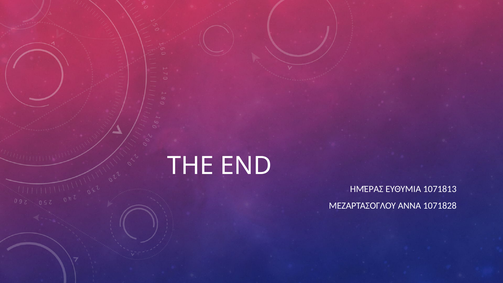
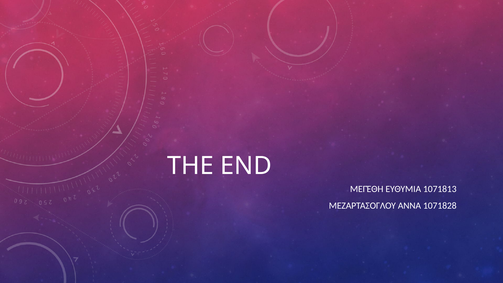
ΗΜΈΡΑΣ: ΗΜΈΡΑΣ -> ΜΕΓΈΘΗ (367, 189)
